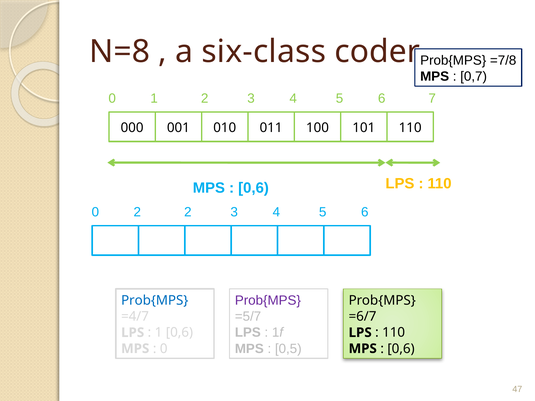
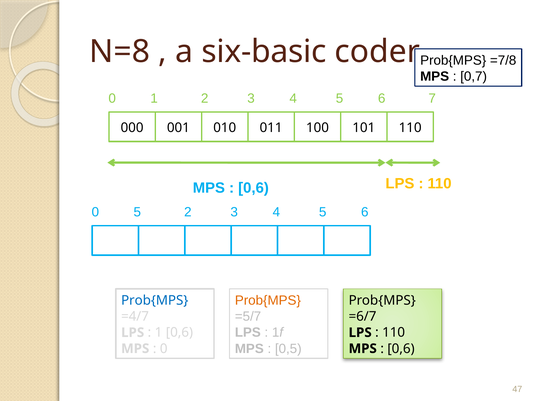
six-class: six-class -> six-basic (264, 52)
0 2: 2 -> 5 (137, 212)
Prob{MPS colour: purple -> orange (268, 301)
